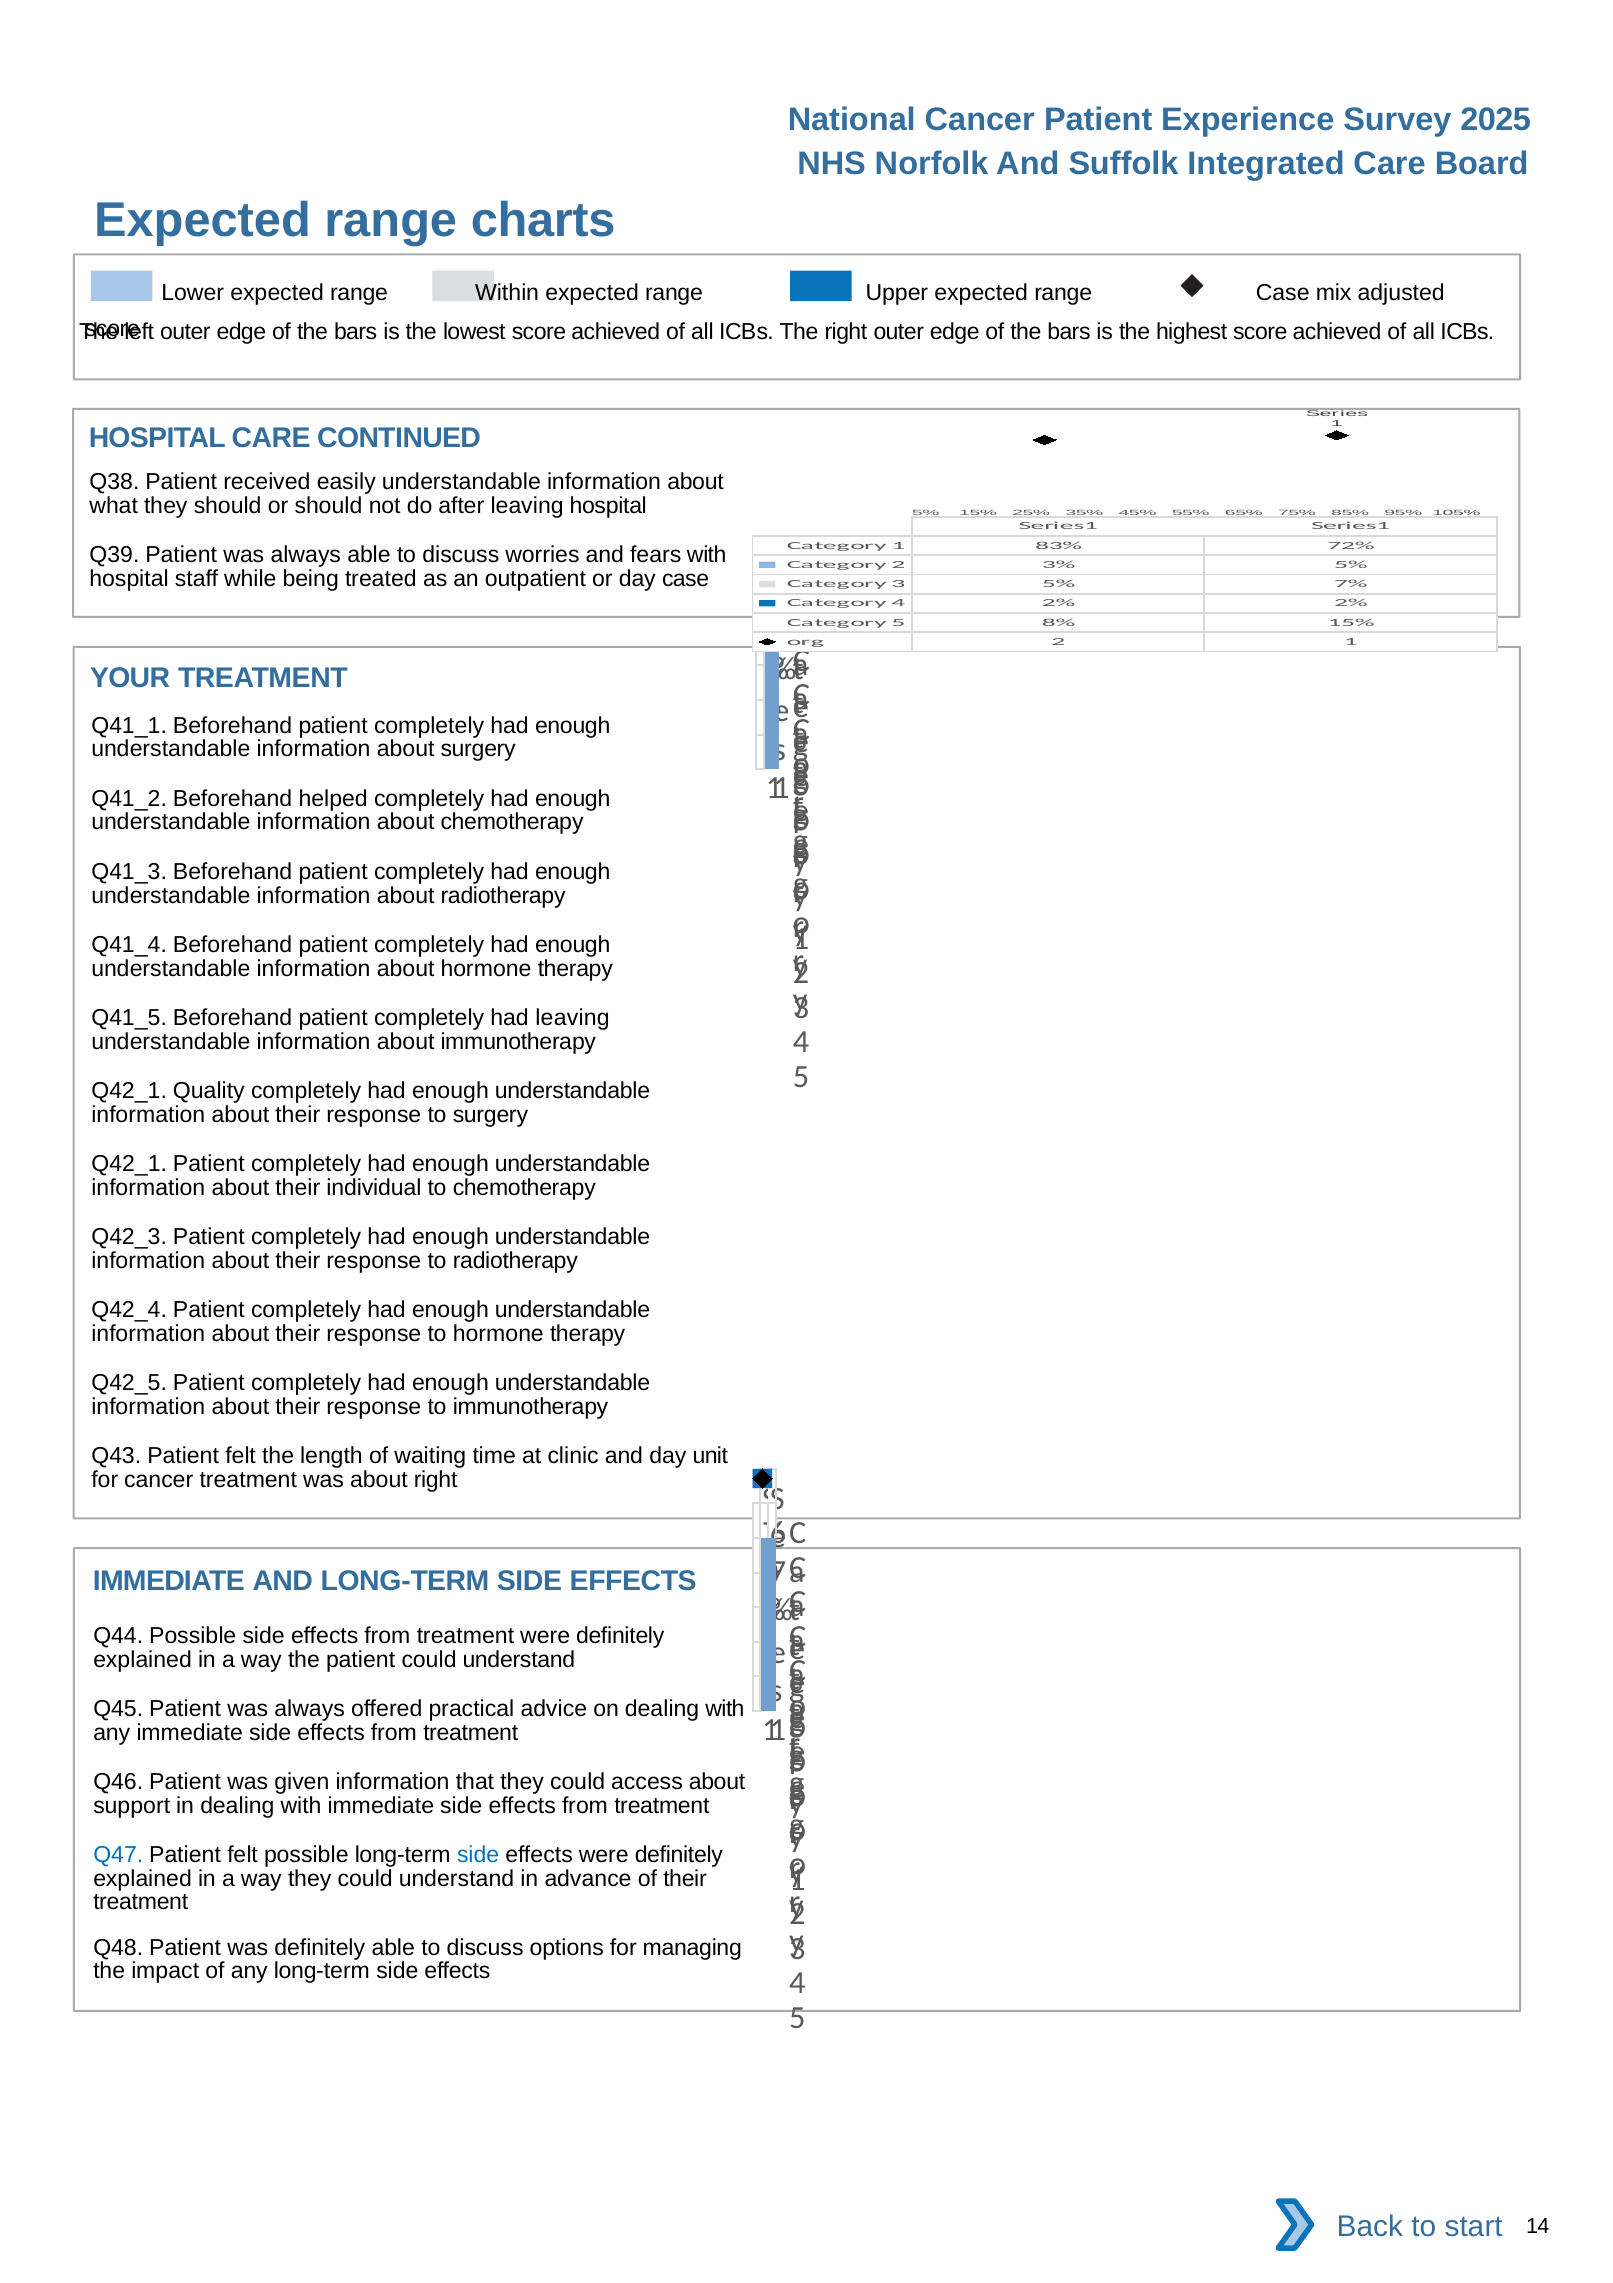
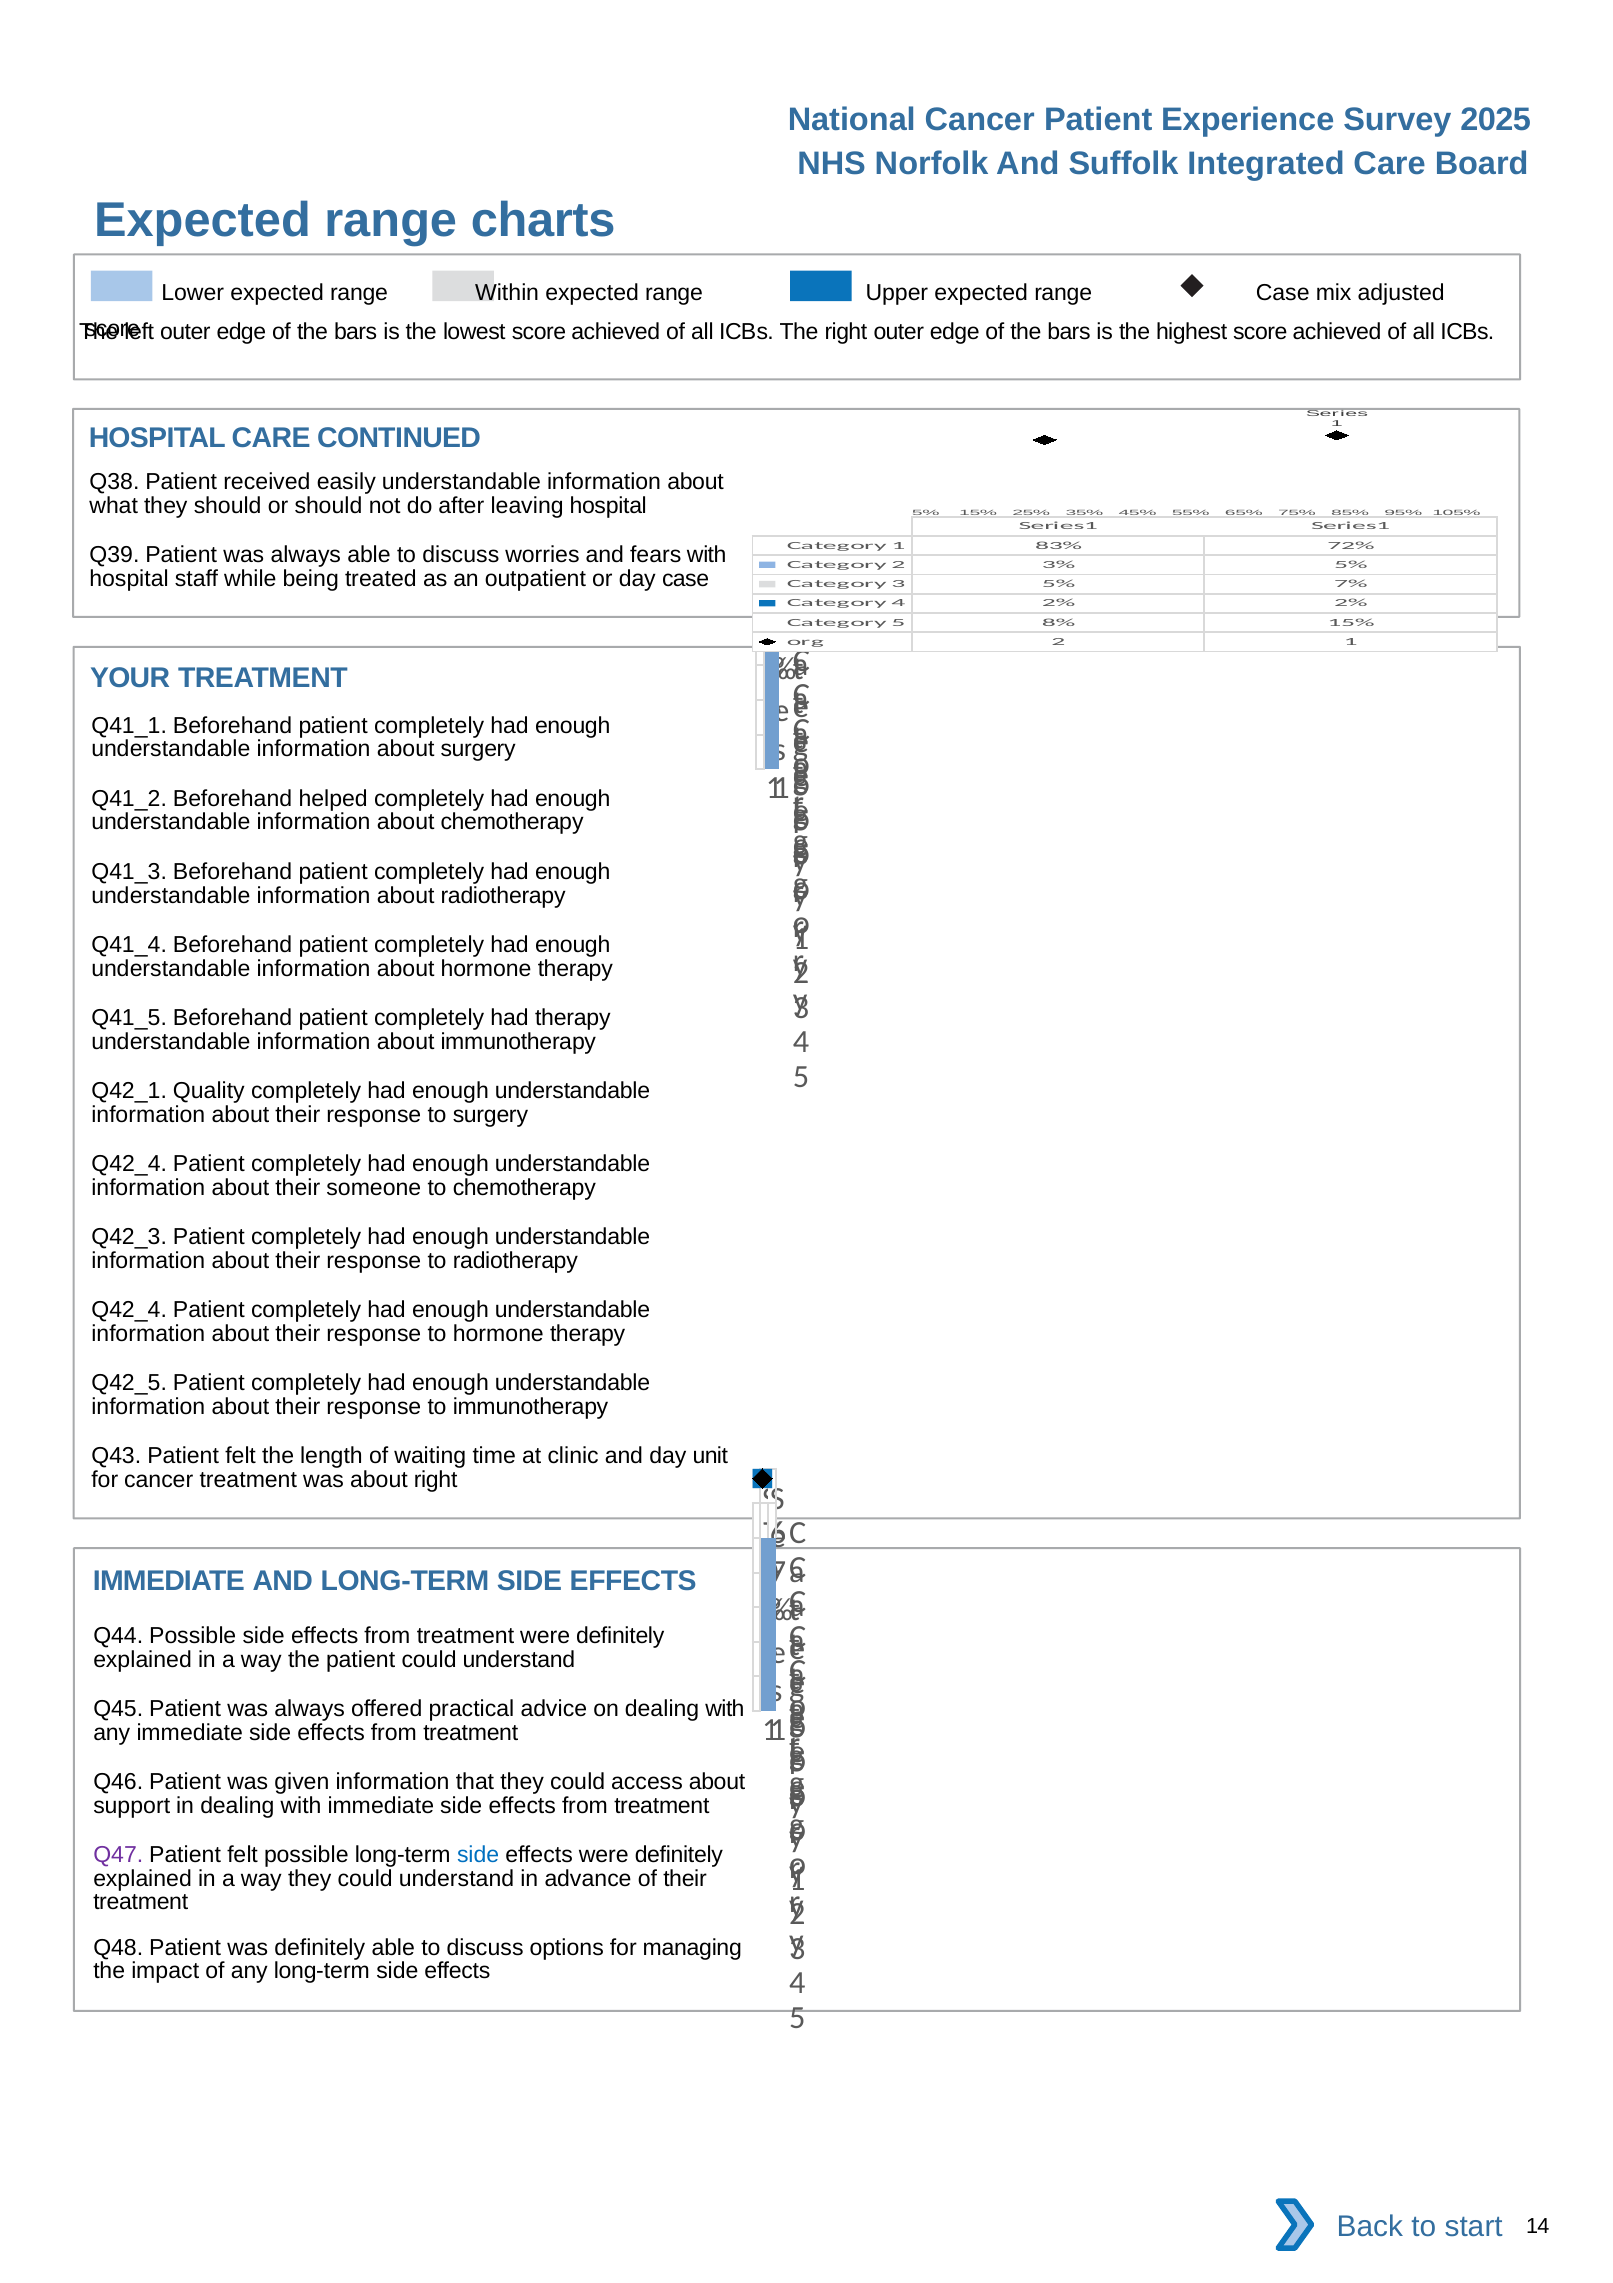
had leaving: leaving -> therapy (573, 1018)
Q42_1: Q42_1 -> Q42_4 (129, 1164)
individual: individual -> someone (374, 1187)
Q47 colour: blue -> purple (118, 1855)
